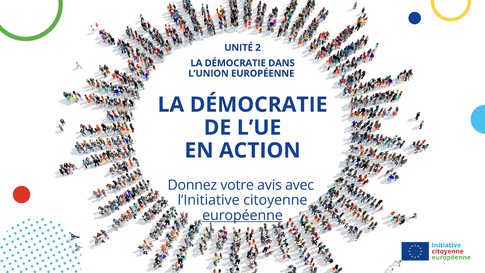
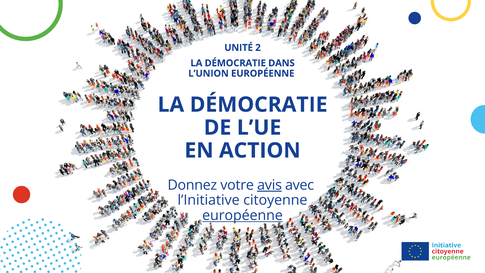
avis underline: none -> present (270, 185)
